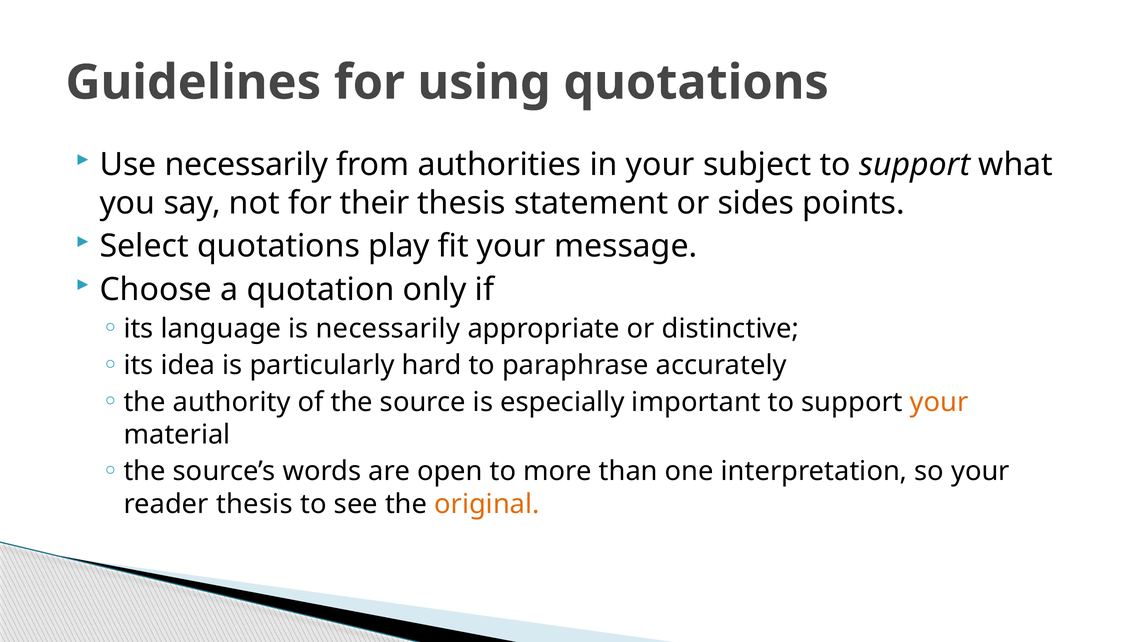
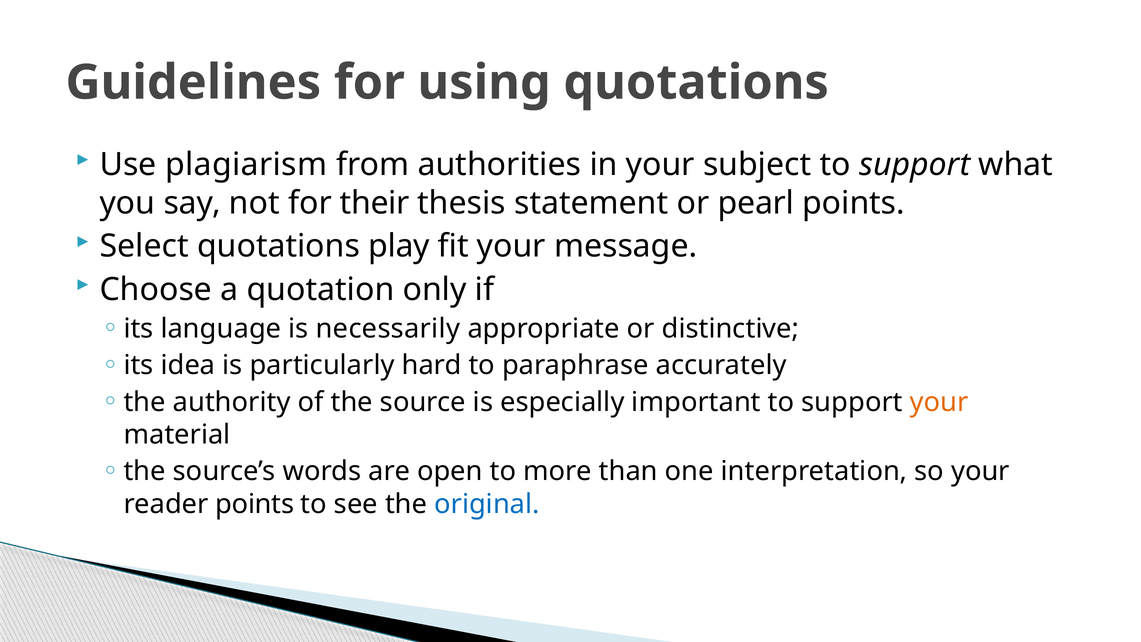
Use necessarily: necessarily -> plagiarism (246, 164)
sides: sides -> pearl (756, 203)
reader thesis: thesis -> points (255, 504)
original colour: orange -> blue (487, 504)
